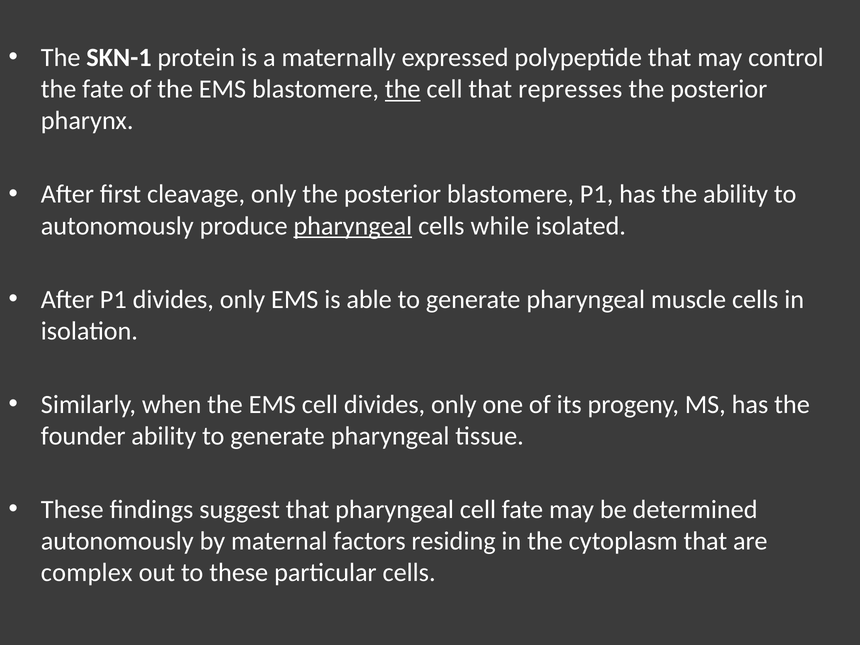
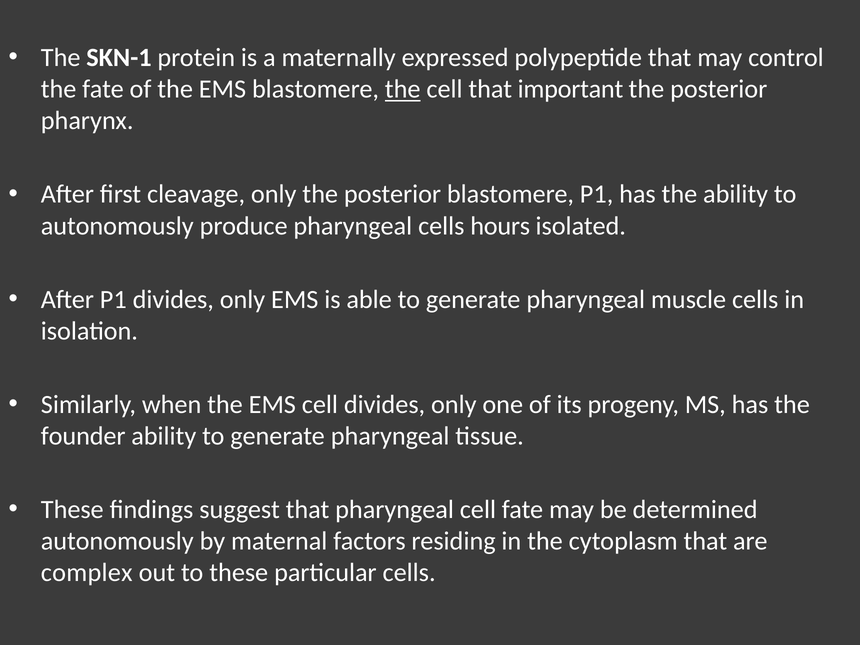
represses: represses -> important (570, 89)
pharyngeal underline: present -> none (353, 226)
while: while -> hours (500, 226)
